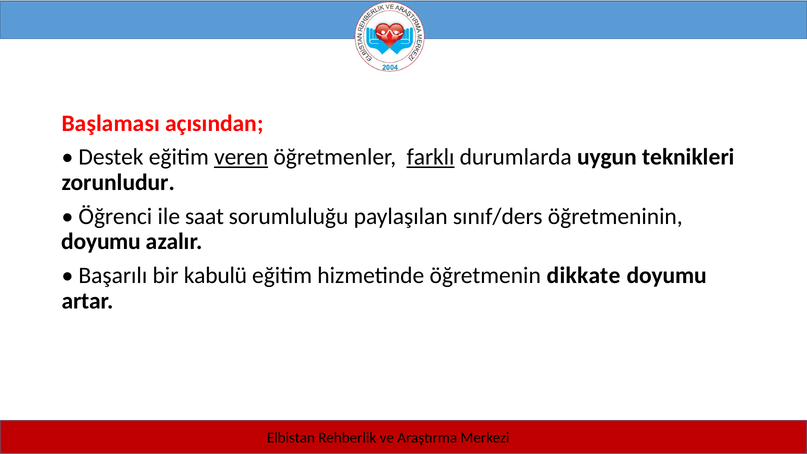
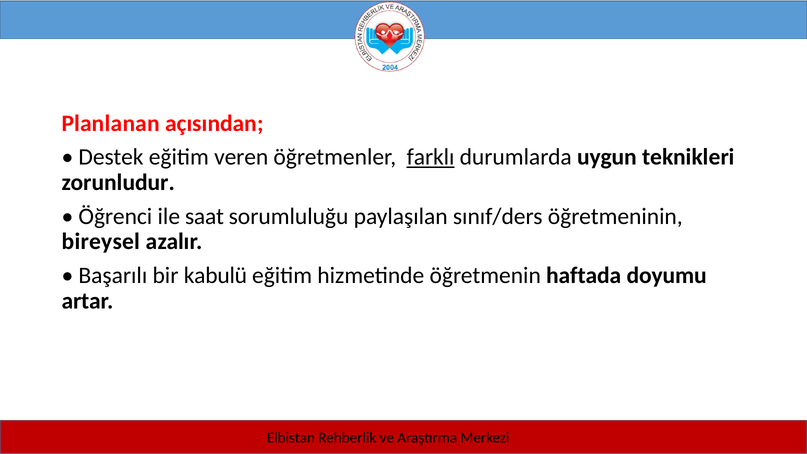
Başlaması: Başlaması -> Planlanan (111, 123)
veren underline: present -> none (241, 157)
doyumu: doyumu -> bireysel (101, 242)
dikkate: dikkate -> haftada (584, 275)
